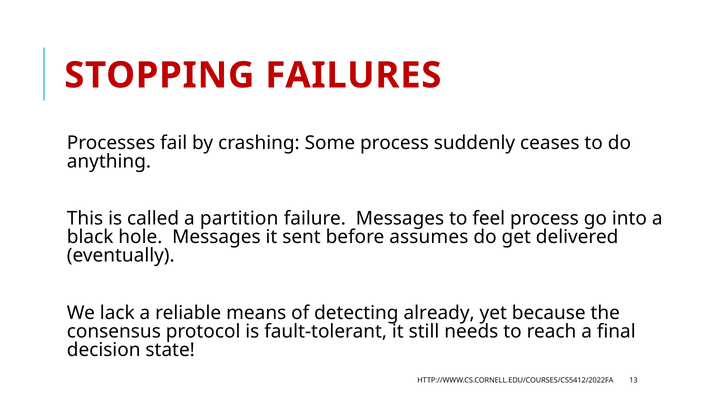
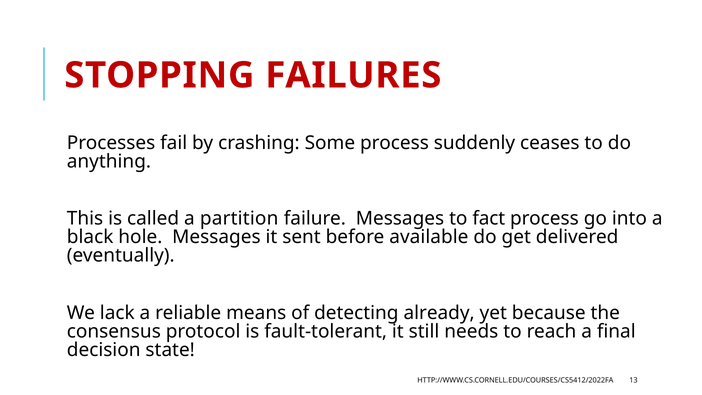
feel: feel -> fact (489, 219)
assumes: assumes -> available (429, 237)
